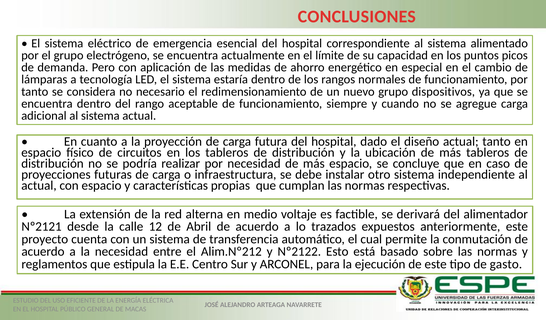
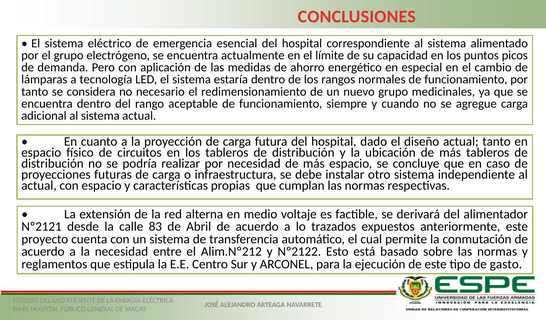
dispositivos: dispositivos -> medicinales (443, 92)
12: 12 -> 83 (155, 227)
